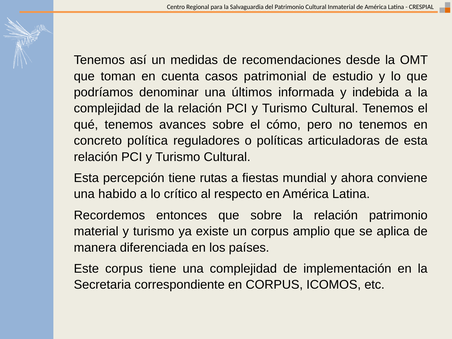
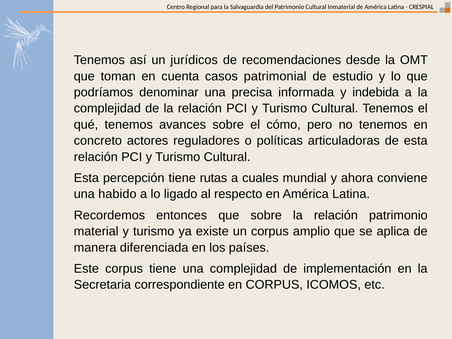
medidas: medidas -> jurídicos (194, 60)
últimos: últimos -> precisa (252, 92)
política: política -> actores (148, 141)
fiestas: fiestas -> cuales (260, 178)
crítico: crítico -> ligado (181, 194)
